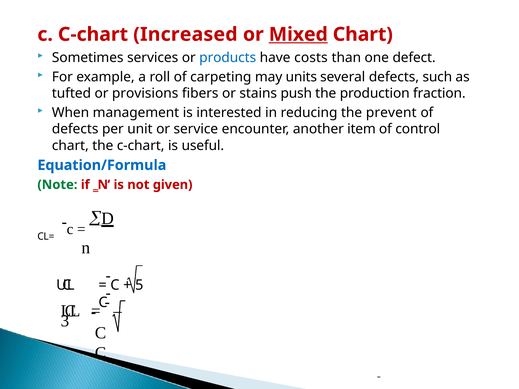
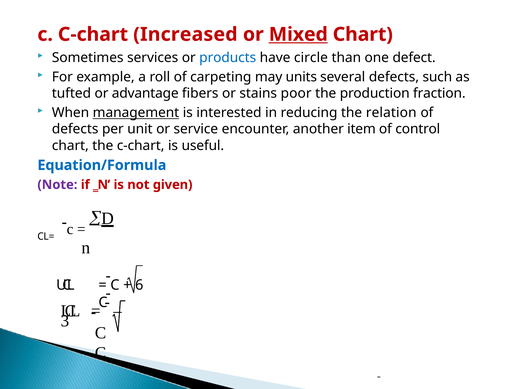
costs: costs -> circle (311, 58)
provisions: provisions -> advantage (145, 93)
push: push -> poor (296, 93)
management underline: none -> present (136, 113)
prevent: prevent -> relation (391, 113)
Note colour: green -> purple (57, 185)
5: 5 -> 6 (139, 285)
